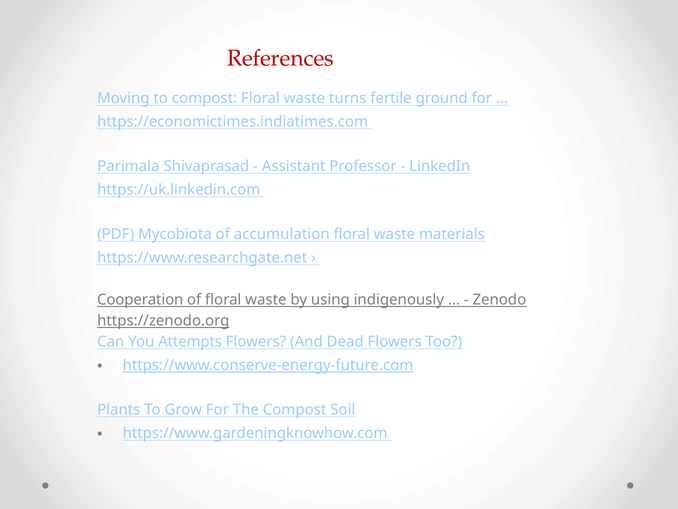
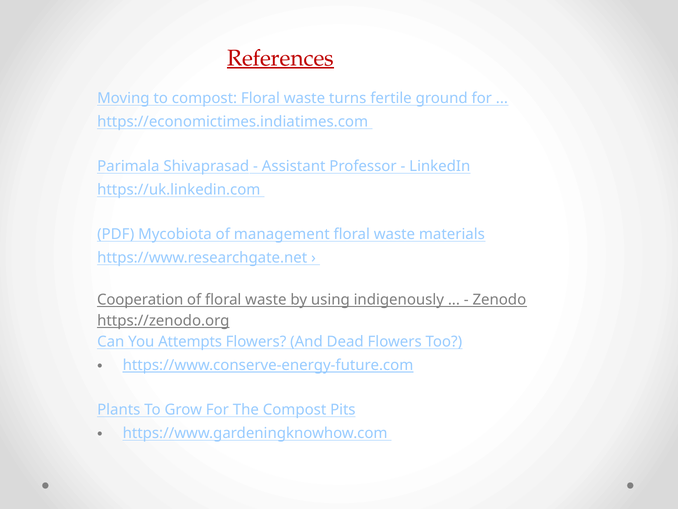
References underline: none -> present (280, 58)
accumulation: accumulation -> management (282, 234)
Soil: Soil -> Pits (343, 409)
